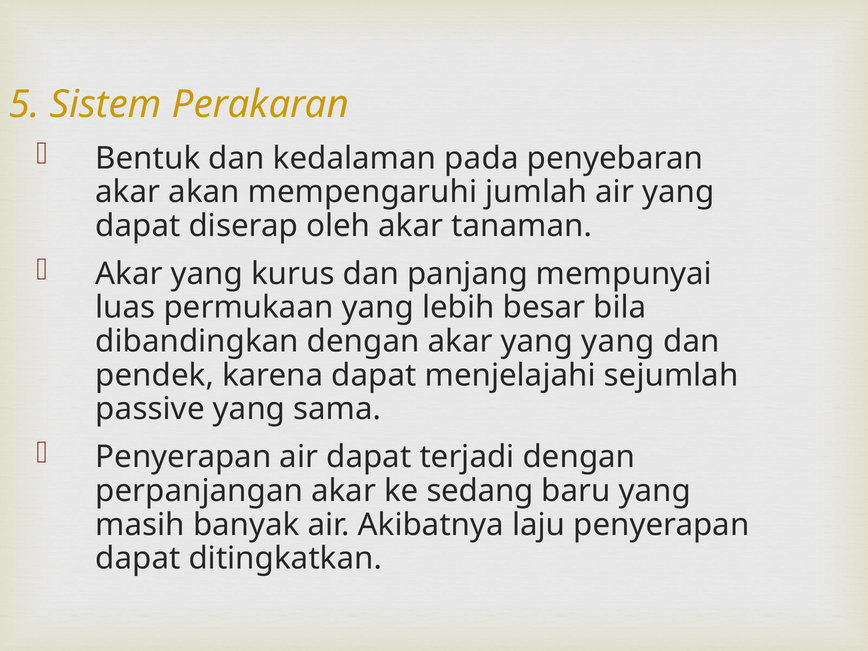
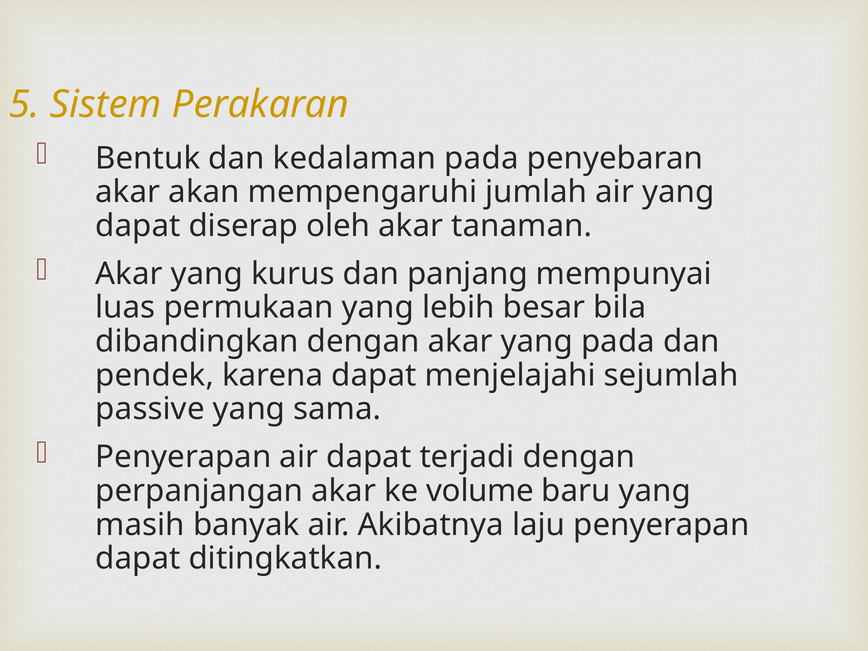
yang yang: yang -> pada (618, 341)
sedang: sedang -> volume (480, 491)
